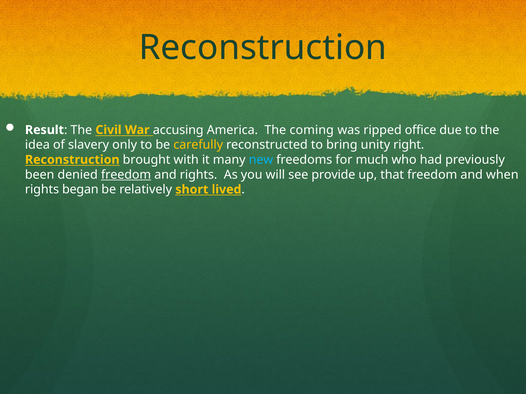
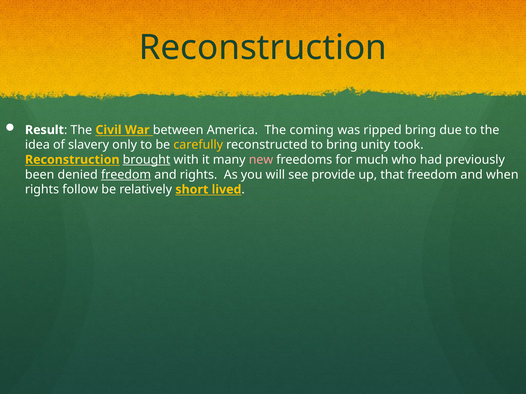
accusing: accusing -> between (178, 130)
ripped office: office -> bring (421, 130)
right: right -> took (409, 145)
brought underline: none -> present (147, 160)
new colour: light blue -> pink (261, 160)
began: began -> follow (80, 190)
